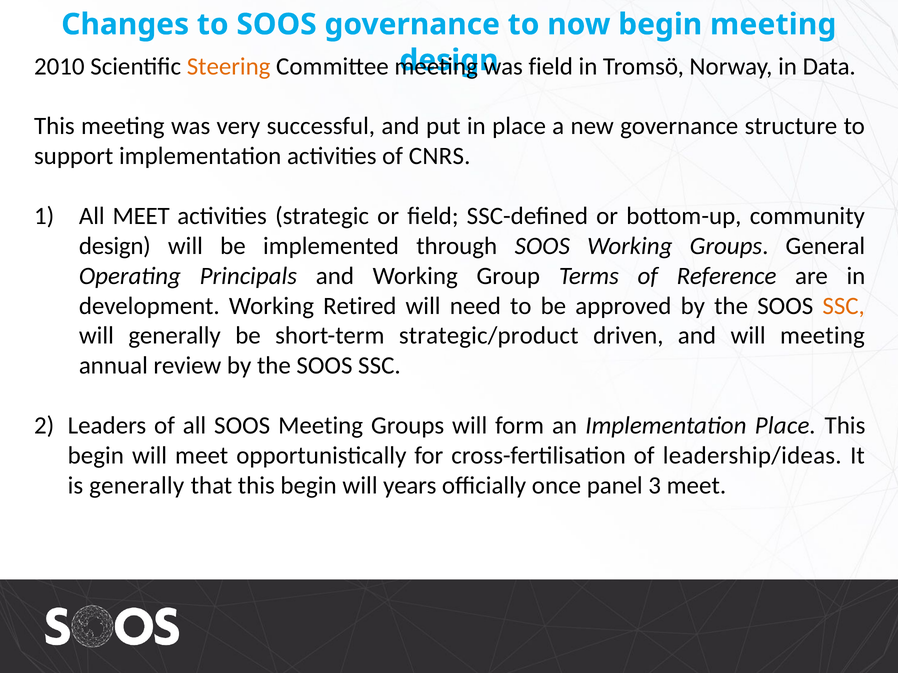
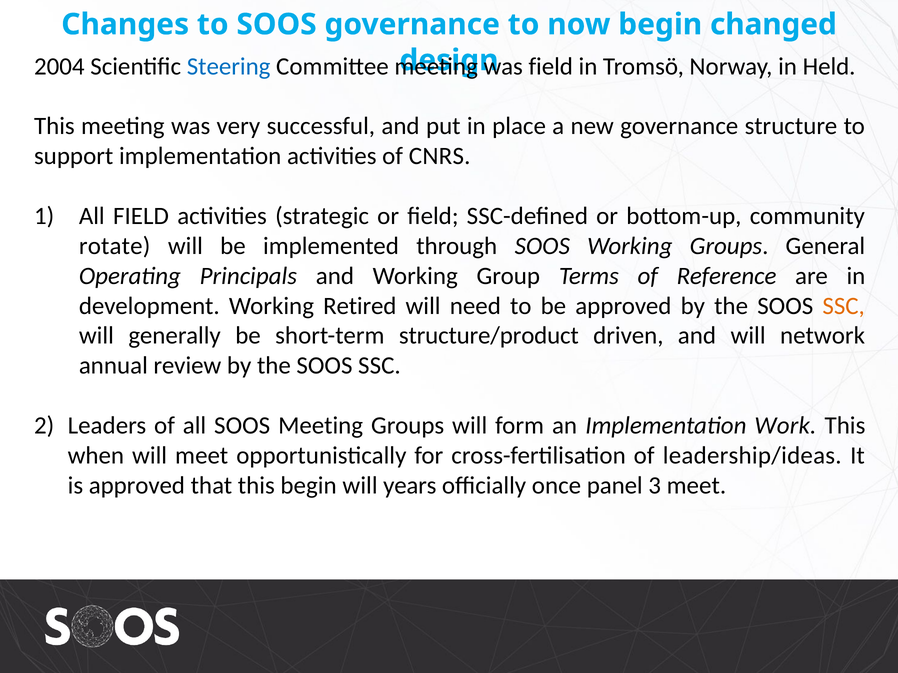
begin meeting: meeting -> changed (773, 24)
2010: 2010 -> 2004 (59, 66)
Steering colour: orange -> blue (229, 66)
Data: Data -> Held (829, 66)
All MEET: MEET -> FIELD (141, 216)
design: design -> rotate (115, 246)
strategic/product: strategic/product -> structure/product (489, 336)
will meeting: meeting -> network (823, 336)
Implementation Place: Place -> Work (785, 426)
begin: begin -> when (96, 456)
is generally: generally -> approved (137, 486)
